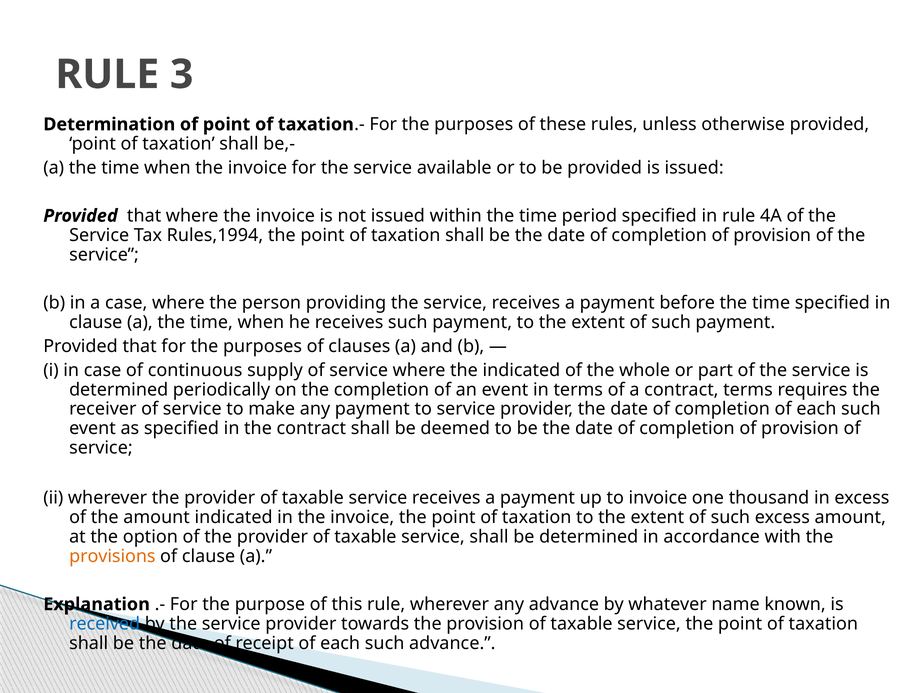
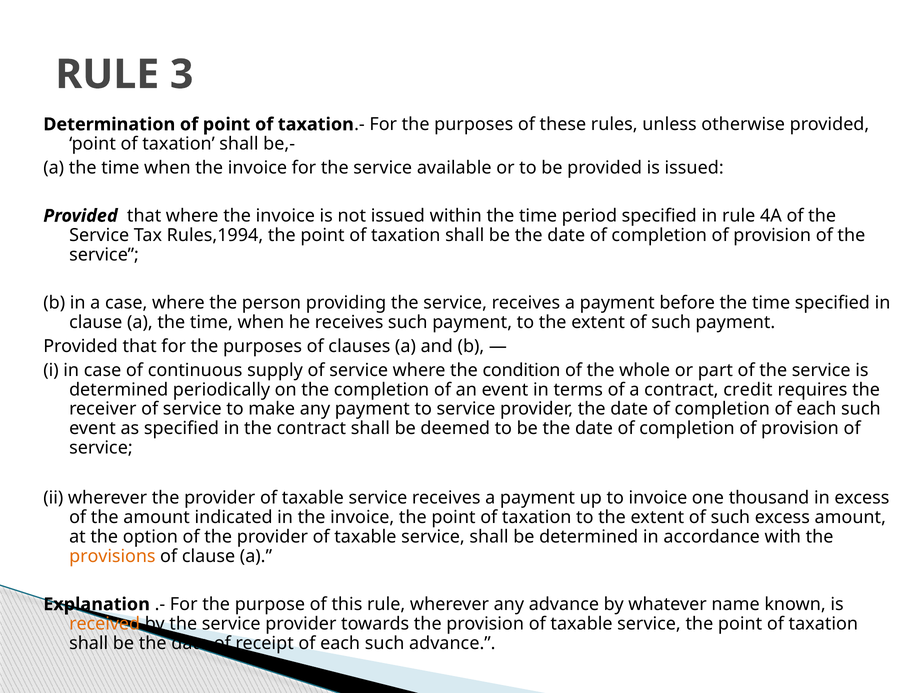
the indicated: indicated -> condition (521, 370)
contract terms: terms -> credit (748, 390)
received colour: blue -> orange (105, 624)
